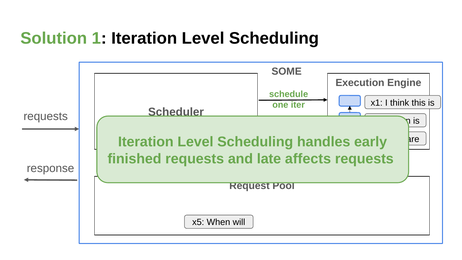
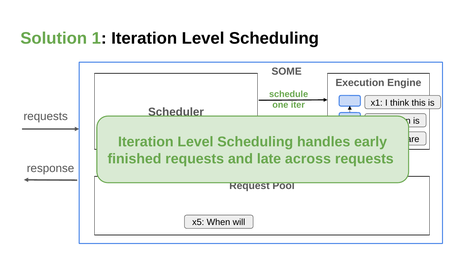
affects: affects -> across (308, 159)
